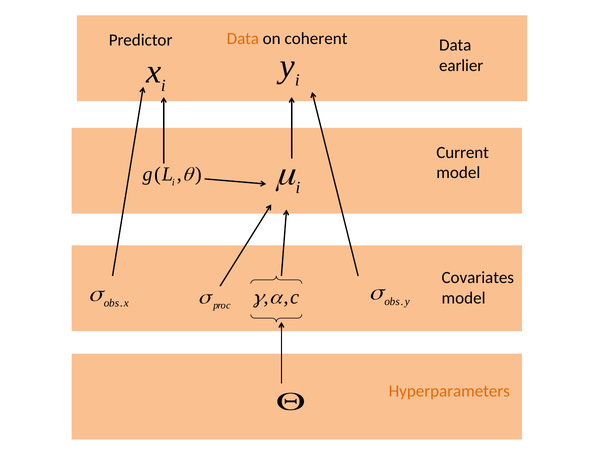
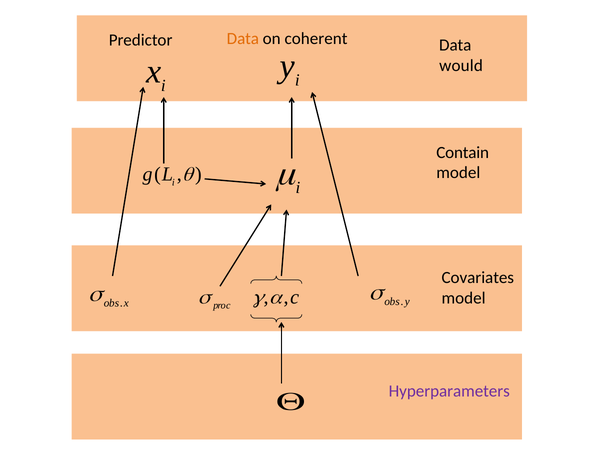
earlier: earlier -> would (461, 66)
Current: Current -> Contain (463, 153)
Hyperparameters colour: orange -> purple (449, 392)
